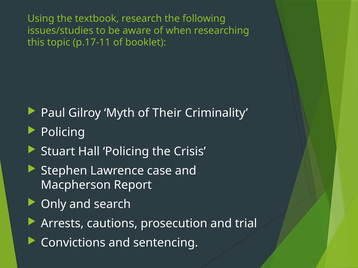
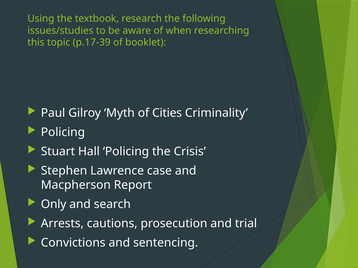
p.17-11: p.17-11 -> p.17-39 (92, 43)
Their: Their -> Cities (167, 113)
